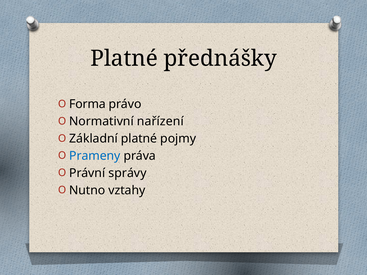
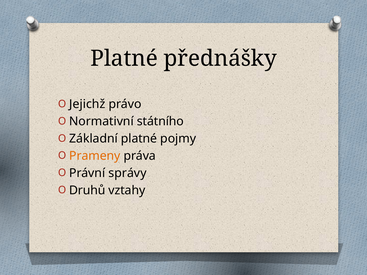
Forma: Forma -> Jejichž (87, 104)
nařízení: nařízení -> státního (160, 122)
Prameny colour: blue -> orange (95, 156)
Nutno: Nutno -> Druhů (87, 190)
